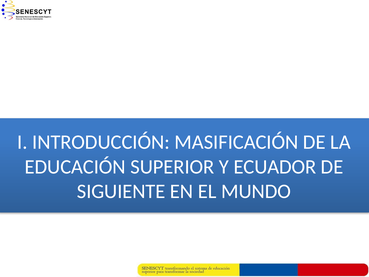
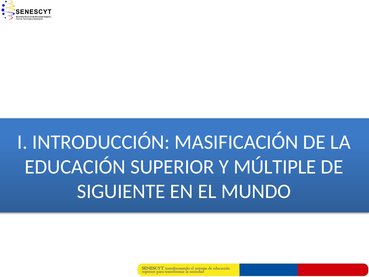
ECUADOR: ECUADOR -> MÚLTIPLE (275, 167)
